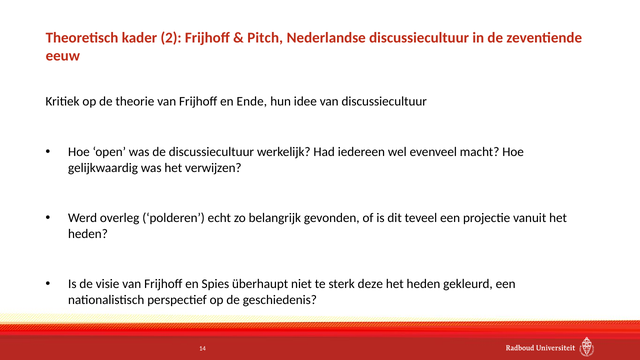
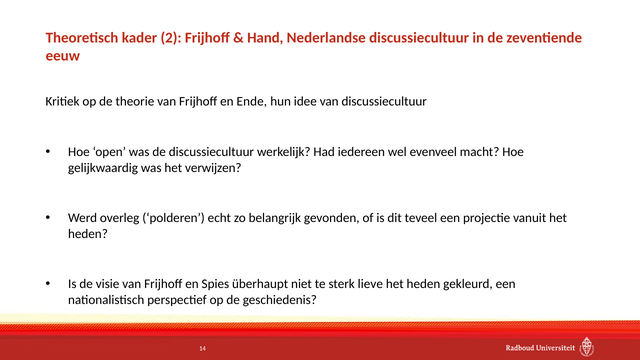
Pitch: Pitch -> Hand (265, 38)
deze: deze -> lieve (370, 284)
